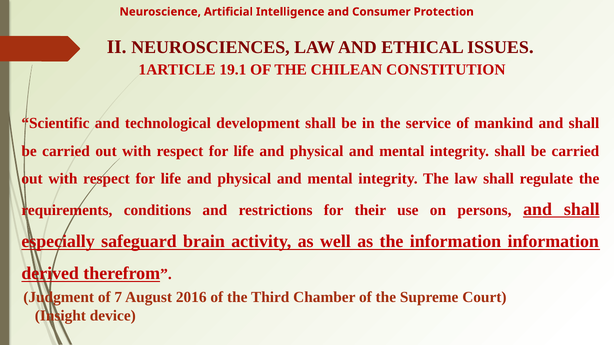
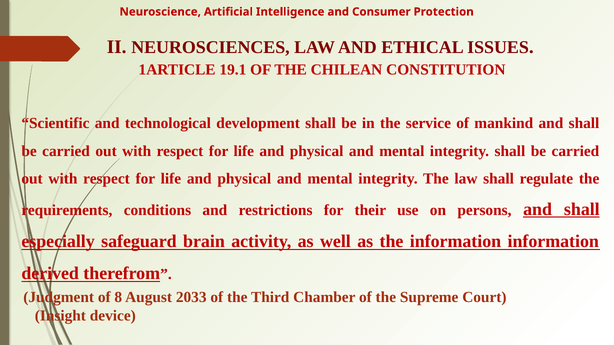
7: 7 -> 8 (118, 297)
2016: 2016 -> 2033 (191, 297)
